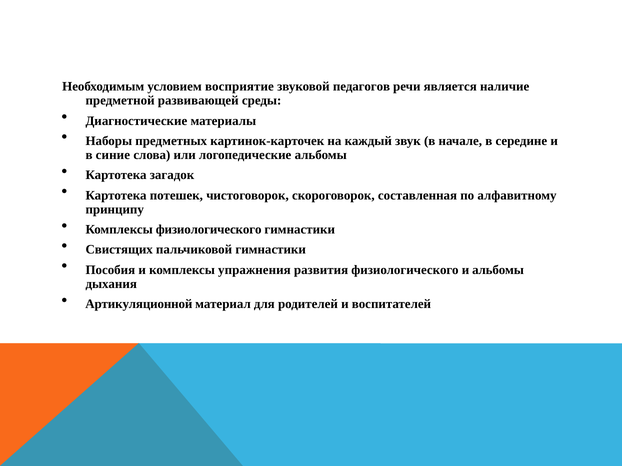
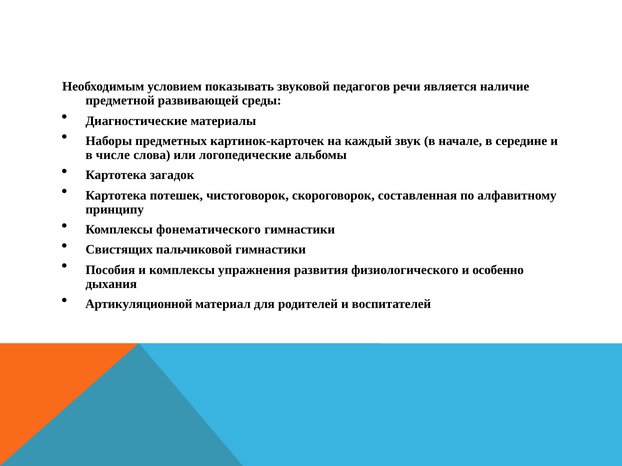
восприятие: восприятие -> показывать (240, 87)
синие: синие -> числе (113, 155)
Комплексы физиологического: физиологического -> фонематического (209, 230)
и альбомы: альбомы -> особенно (498, 270)
